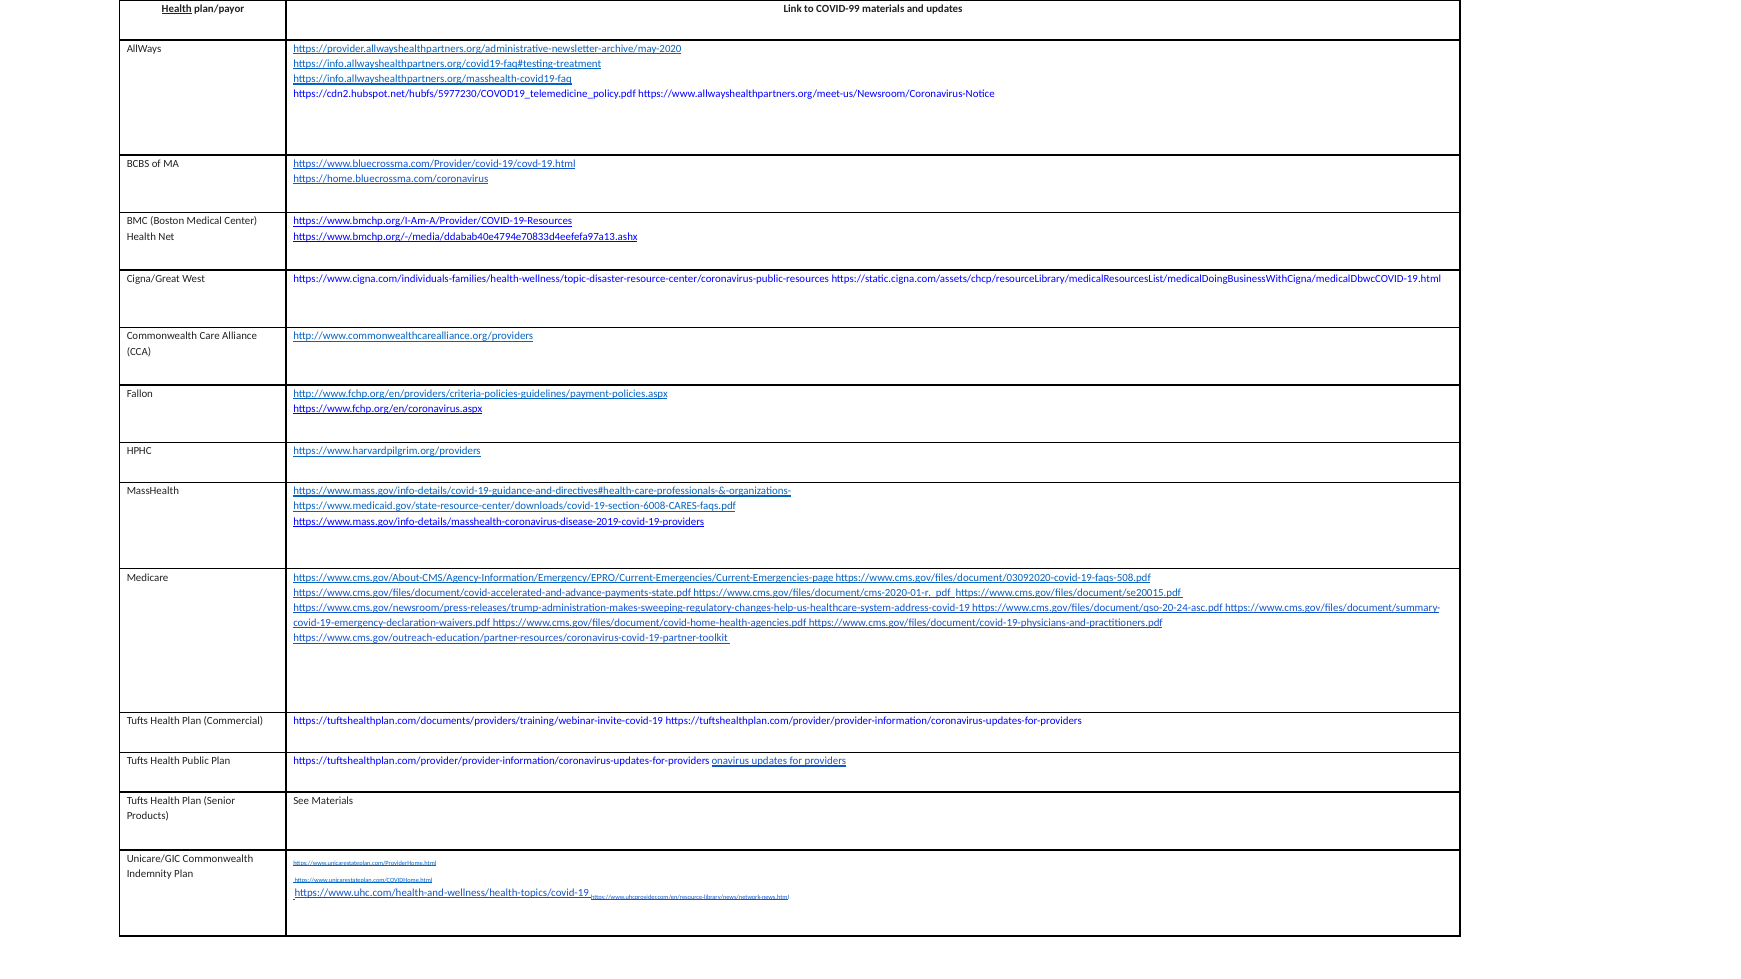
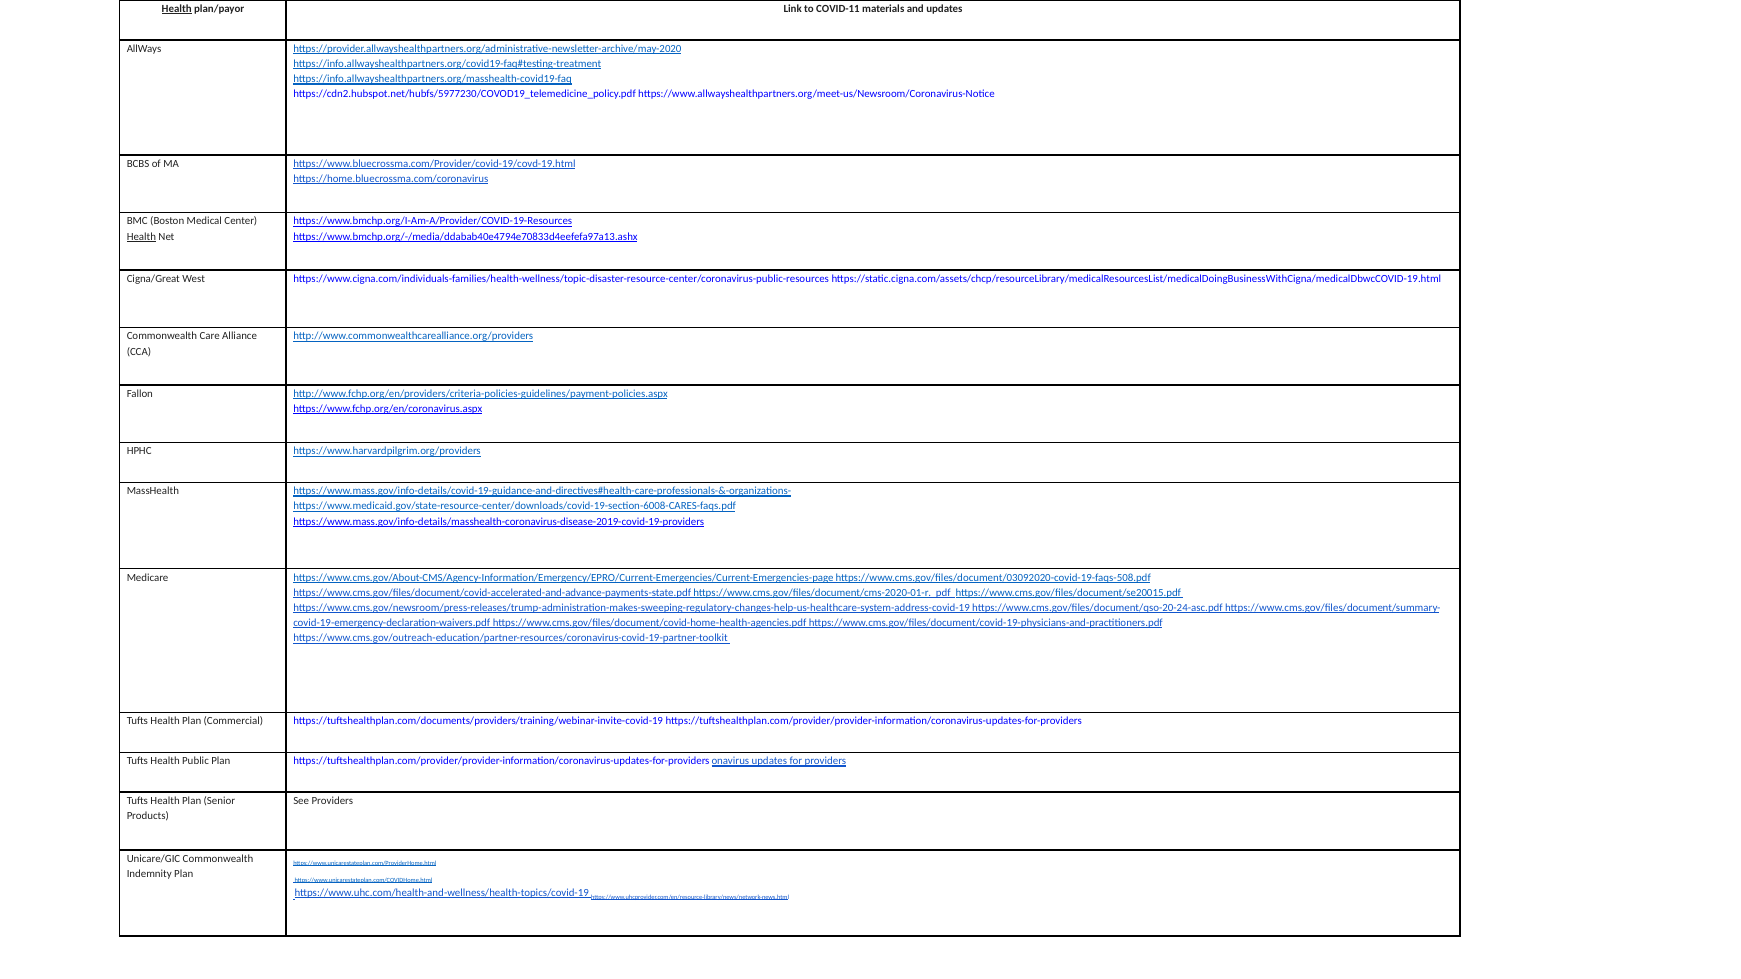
COVID-99: COVID-99 -> COVID-11 (838, 9)
Health underline: none -> present (141, 237)
See Materials: Materials -> Providers (332, 801)
